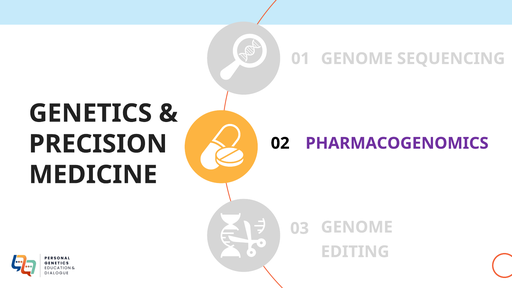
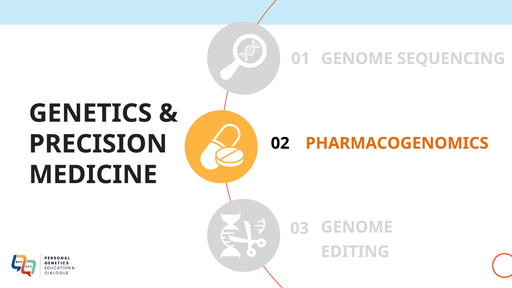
PHARMACOGENOMICS colour: purple -> orange (397, 143)
